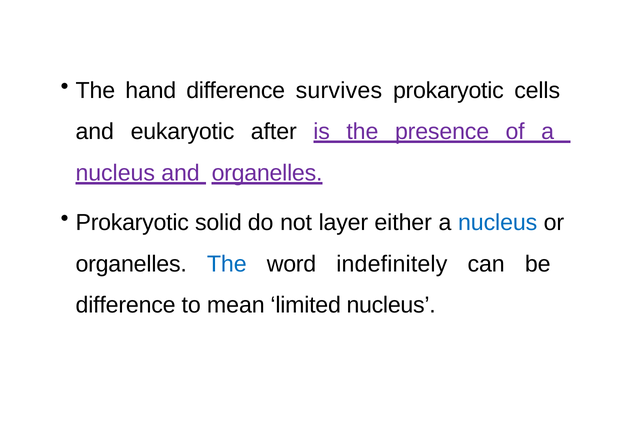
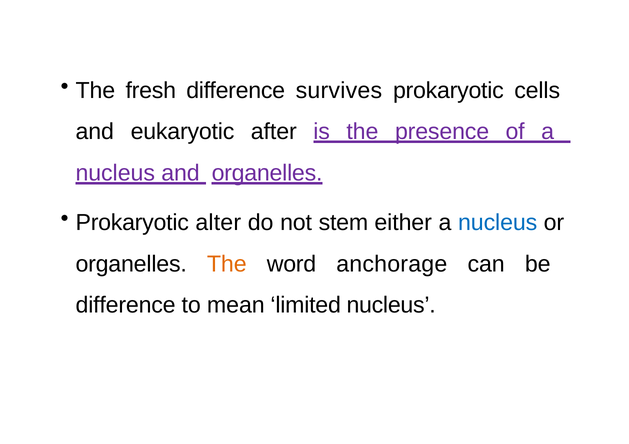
hand: hand -> fresh (151, 91)
solid: solid -> alter (218, 223)
layer: layer -> stem (343, 223)
The colour: blue -> orange (227, 264)
indefinitely: indefinitely -> anchorage (392, 264)
